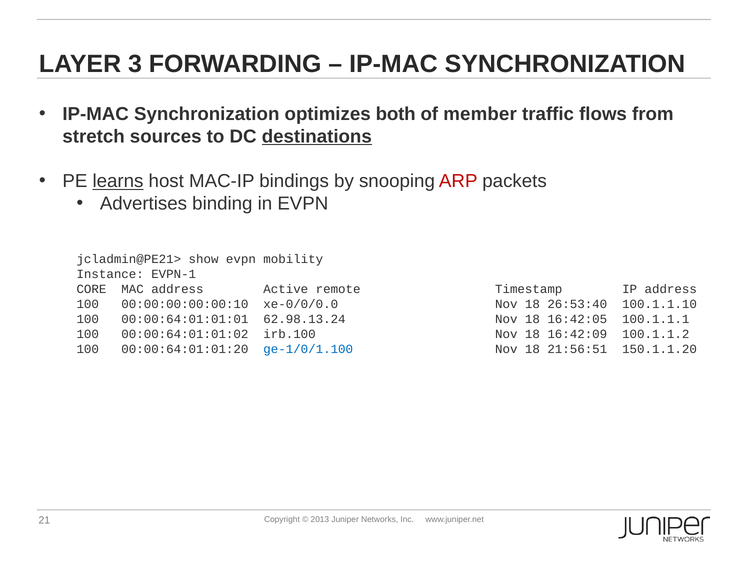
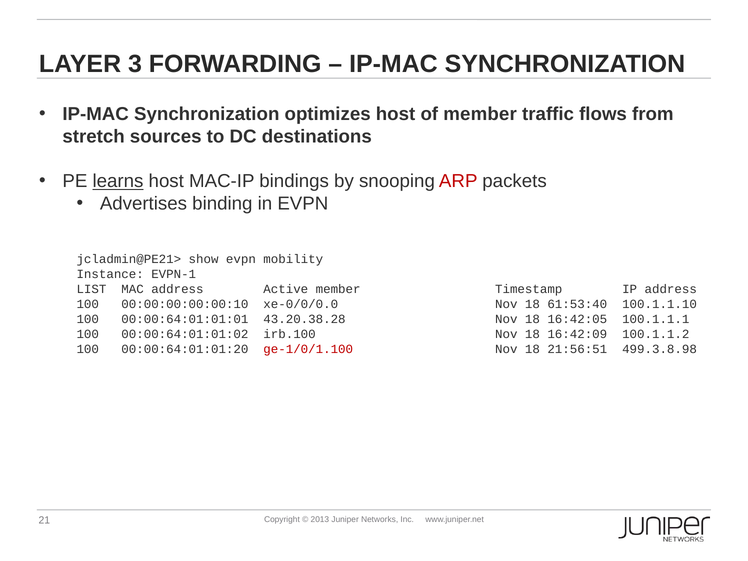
optimizes both: both -> host (396, 114)
destinations underline: present -> none (317, 136)
CORE: CORE -> LIST (91, 289)
Active remote: remote -> member (338, 289)
26:53:40: 26:53:40 -> 61:53:40 (577, 304)
62.98.13.24: 62.98.13.24 -> 43.20.38.28 (304, 319)
ge-1/0/1.100 colour: blue -> red (308, 349)
150.1.1.20: 150.1.1.20 -> 499.3.8.98 (660, 349)
